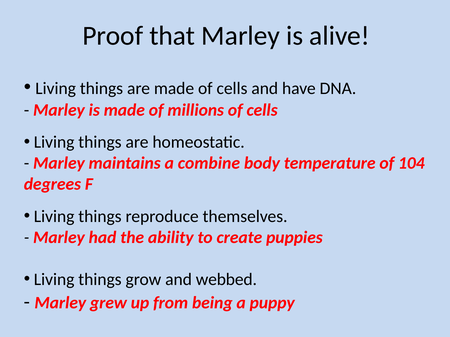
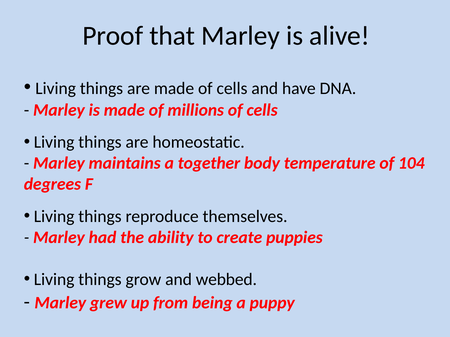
combine: combine -> together (209, 163)
